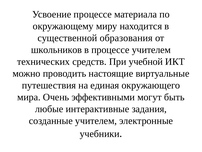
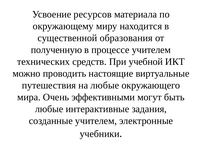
Усвоение процессе: процессе -> ресурсов (93, 14)
школьников: школьников -> полученную (57, 50)
на единая: единая -> любые (105, 85)
